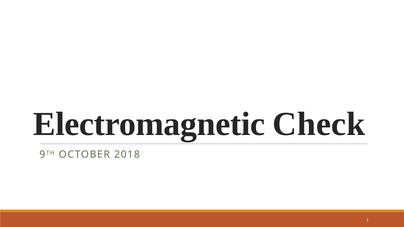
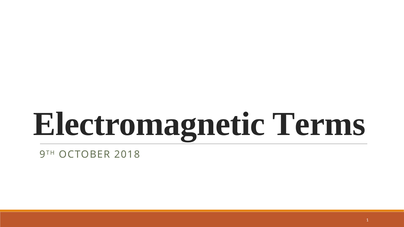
Check: Check -> Terms (319, 124)
